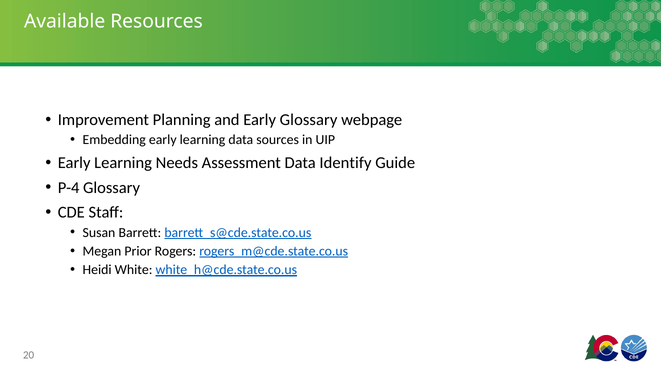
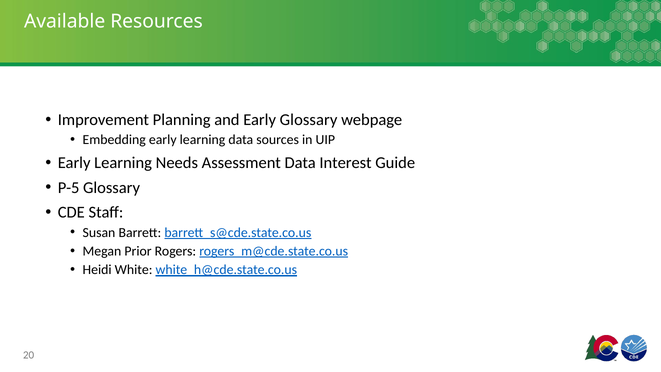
Identify: Identify -> Interest (346, 163)
P-4: P-4 -> P-5 (69, 188)
